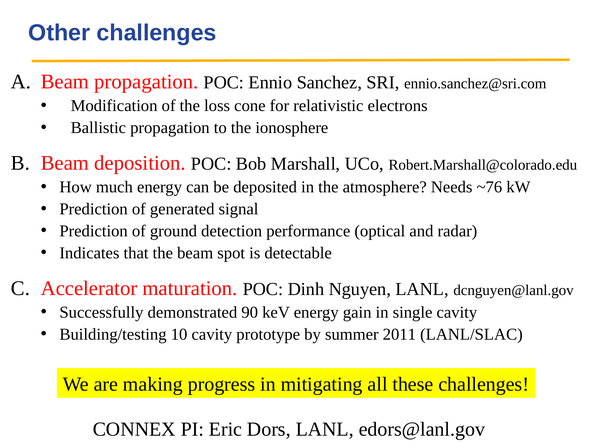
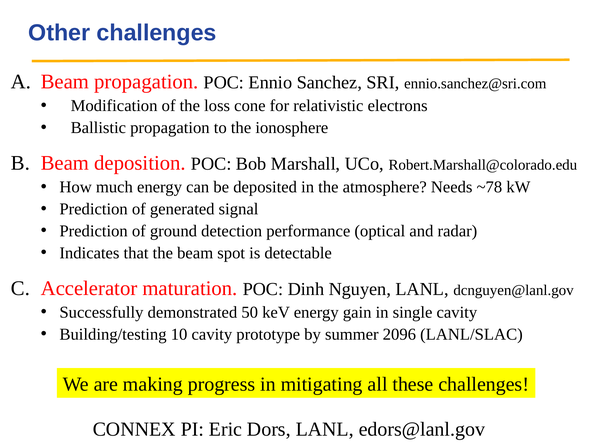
~76: ~76 -> ~78 (489, 187)
90: 90 -> 50 (250, 313)
2011: 2011 -> 2096 (399, 335)
